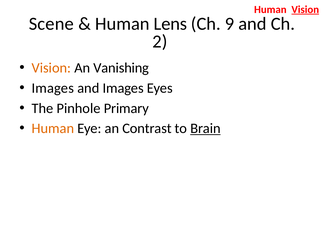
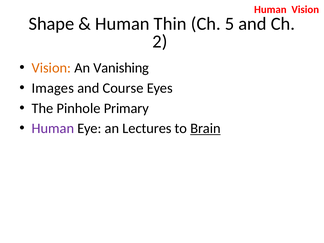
Vision underline: present -> none (305, 9)
Scene: Scene -> Shape (51, 24)
Lens: Lens -> Thin (170, 24)
9: 9 -> 5 (230, 24)
and Images: Images -> Course (123, 88)
Human colour: orange -> purple (53, 128)
Contrast: Contrast -> Lectures (147, 128)
